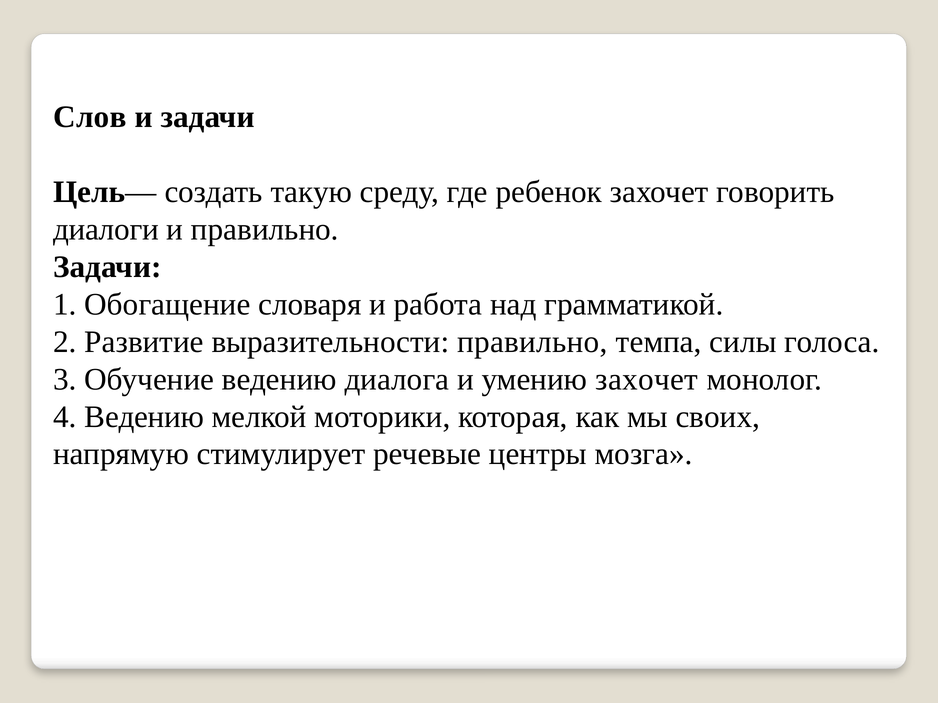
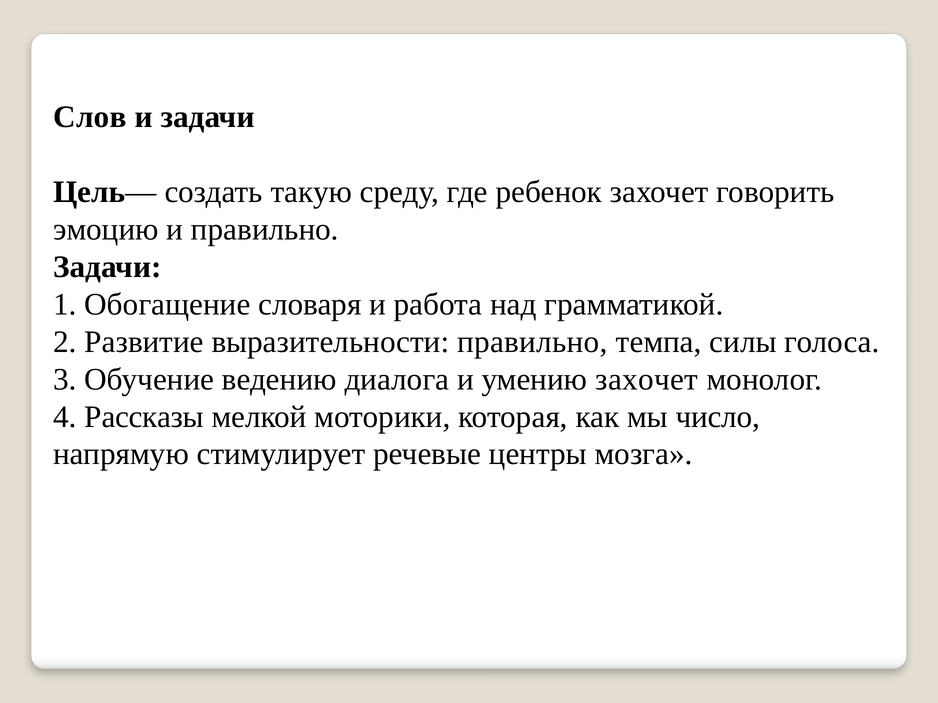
диалоги: диалоги -> эмоцию (106, 229)
4 Ведению: Ведению -> Рассказы (144, 417)
своих: своих -> число (718, 417)
